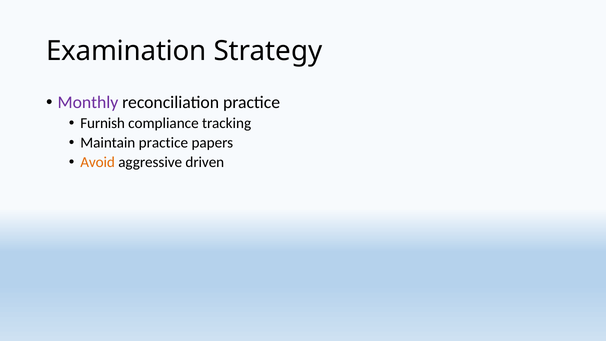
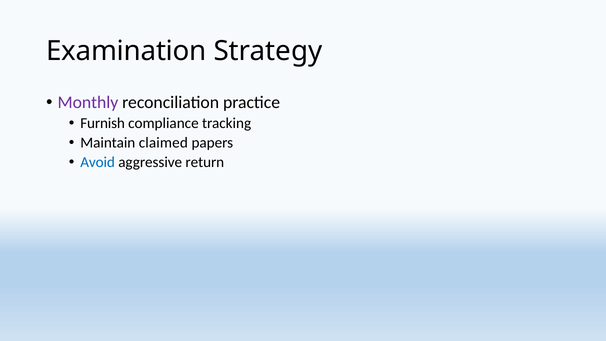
Maintain practice: practice -> claimed (163, 143)
Avoid colour: orange -> blue (98, 162)
driven: driven -> return (205, 162)
